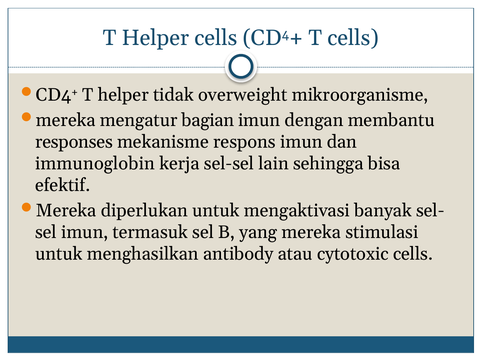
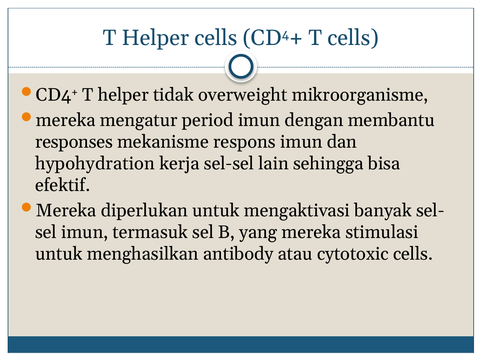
bagian: bagian -> period (208, 120)
immunoglobin: immunoglobin -> hypohydration (95, 164)
